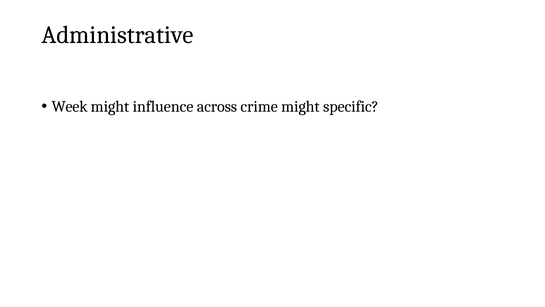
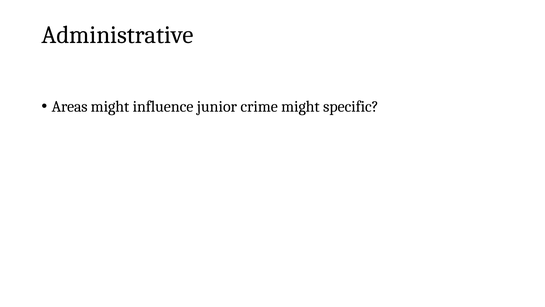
Week: Week -> Areas (70, 106)
across: across -> junior (217, 106)
